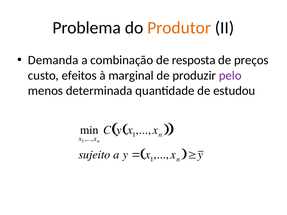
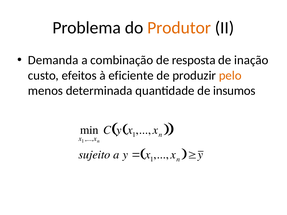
preços: preços -> inação (251, 60)
marginal: marginal -> eficiente (131, 76)
pelo colour: purple -> orange (230, 76)
estudou: estudou -> insumos (234, 91)
